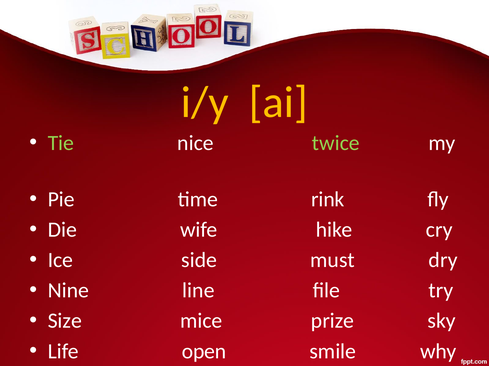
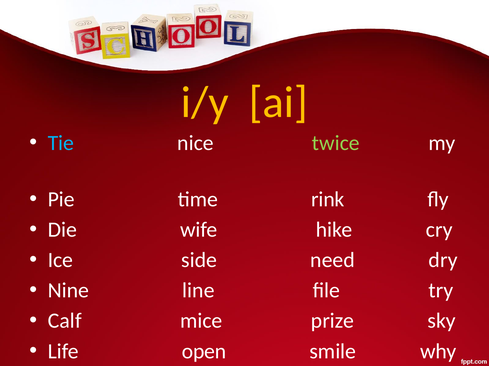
Tie colour: light green -> light blue (61, 143)
must: must -> need (333, 261)
Size: Size -> Calf (65, 321)
